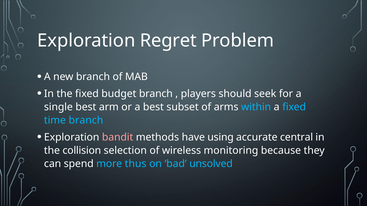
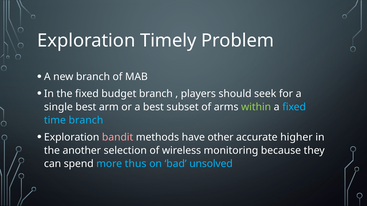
Regret: Regret -> Timely (168, 41)
within colour: light blue -> light green (256, 107)
using: using -> other (221, 137)
central: central -> higher (296, 137)
collision: collision -> another (82, 151)
